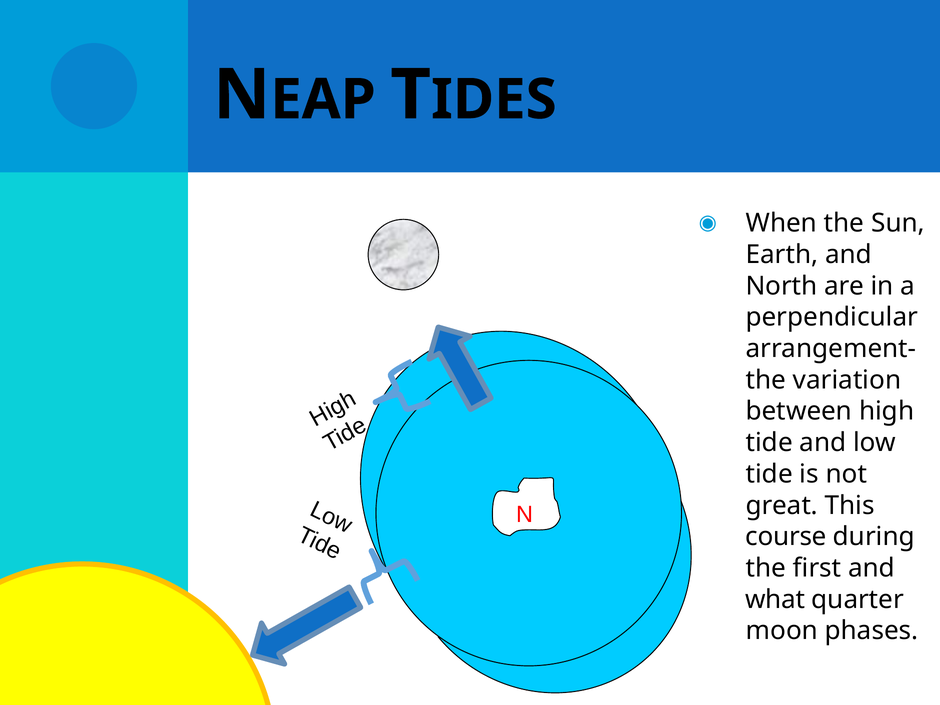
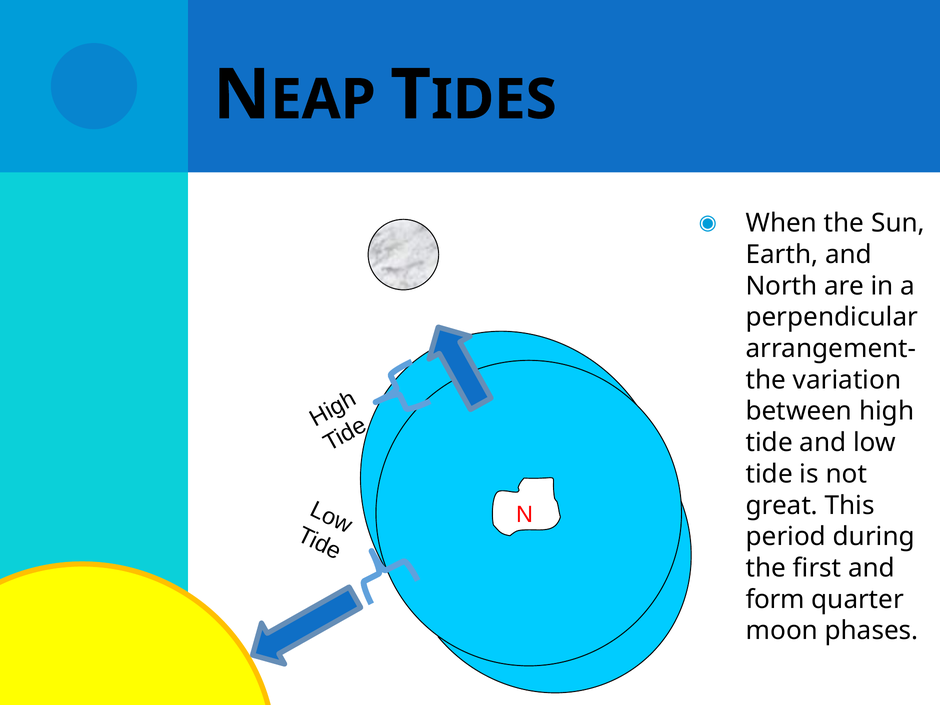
course: course -> period (786, 537)
what: what -> form (775, 599)
